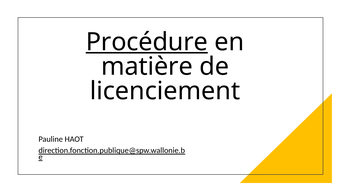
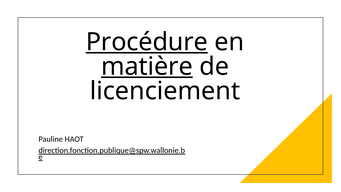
matière underline: none -> present (147, 66)
